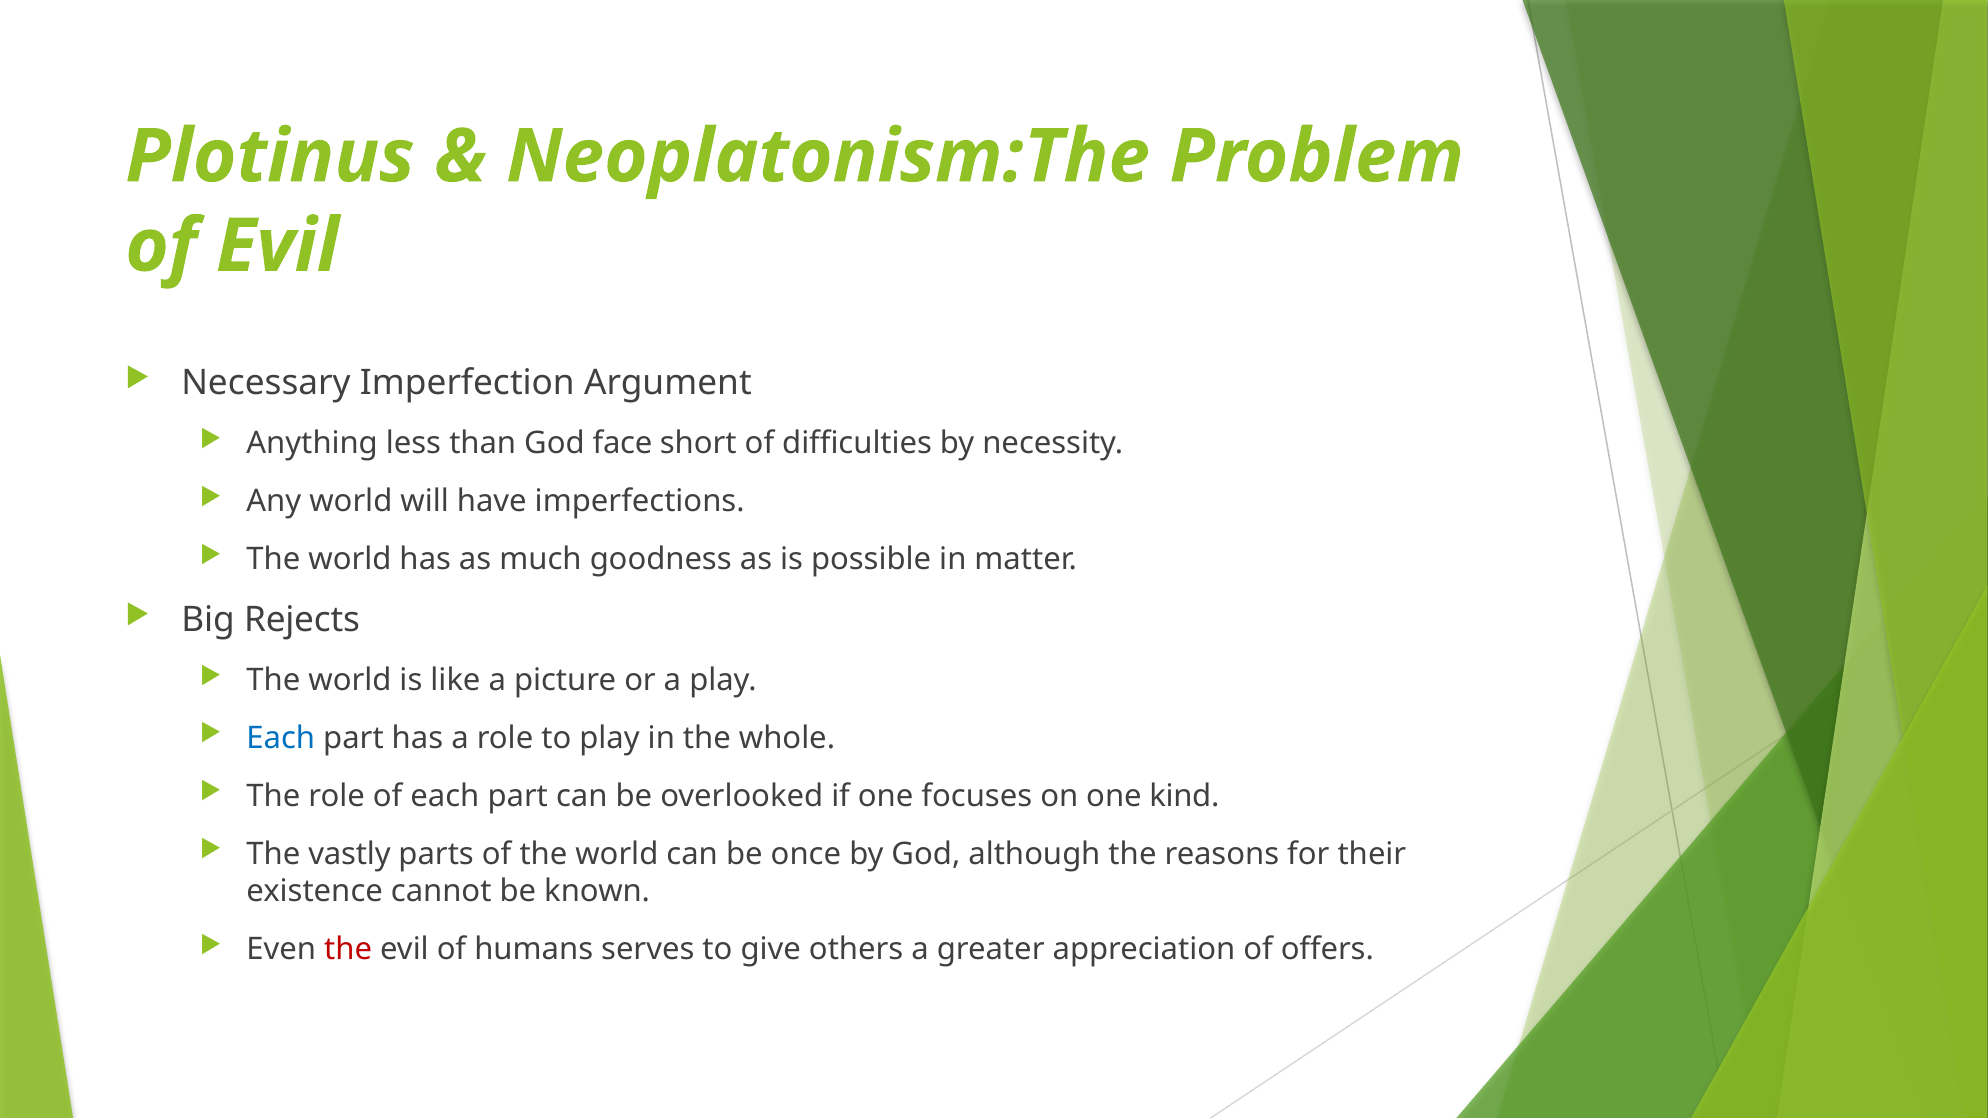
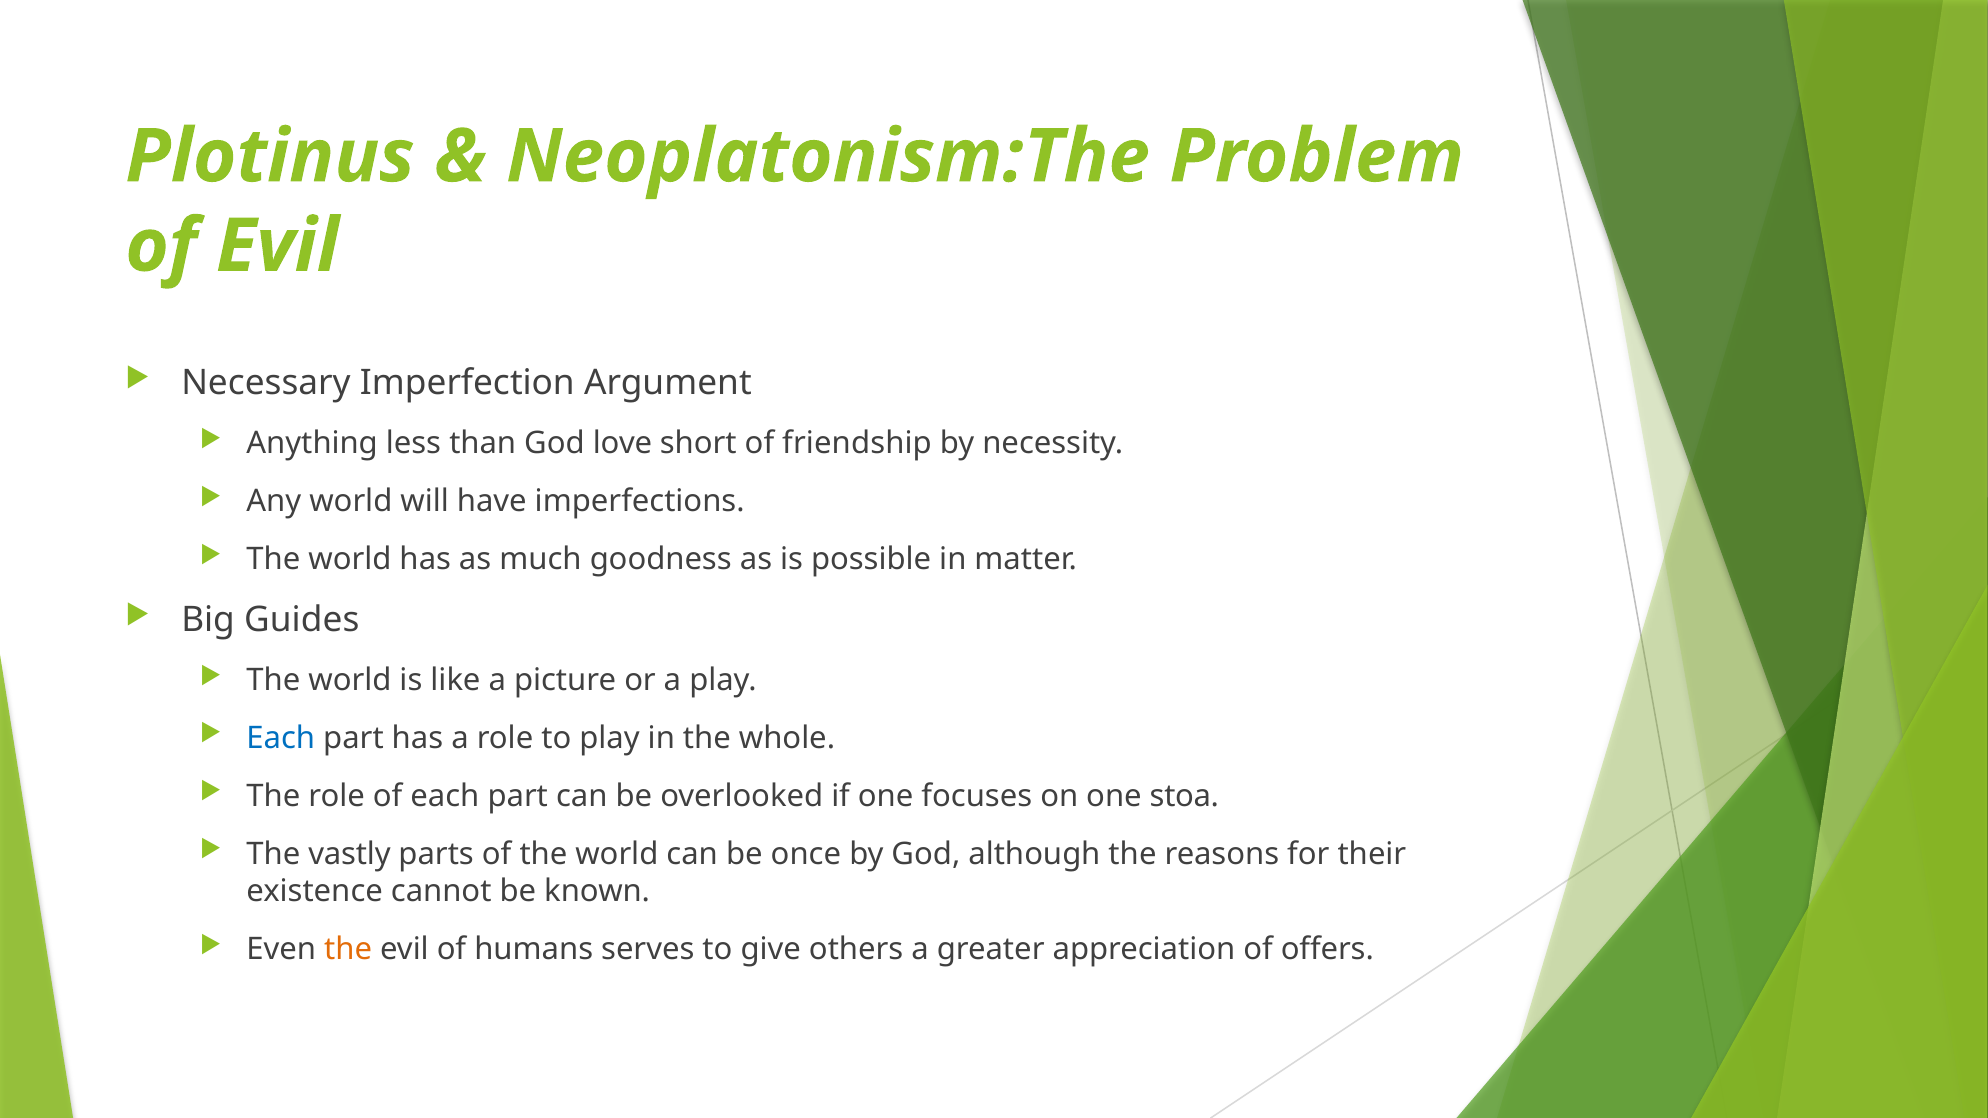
face: face -> love (622, 444)
difficulties: difficulties -> friendship (857, 444)
Rejects: Rejects -> Guides (302, 620)
kind: kind -> stoa (1184, 797)
the colour: red -> orange (348, 950)
